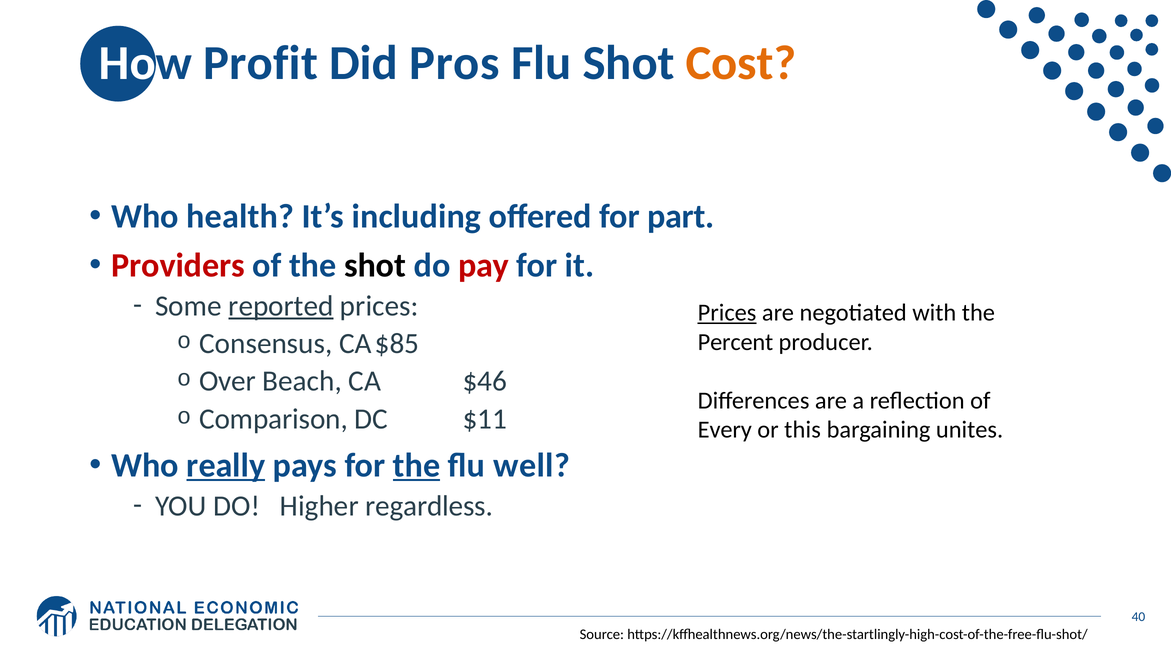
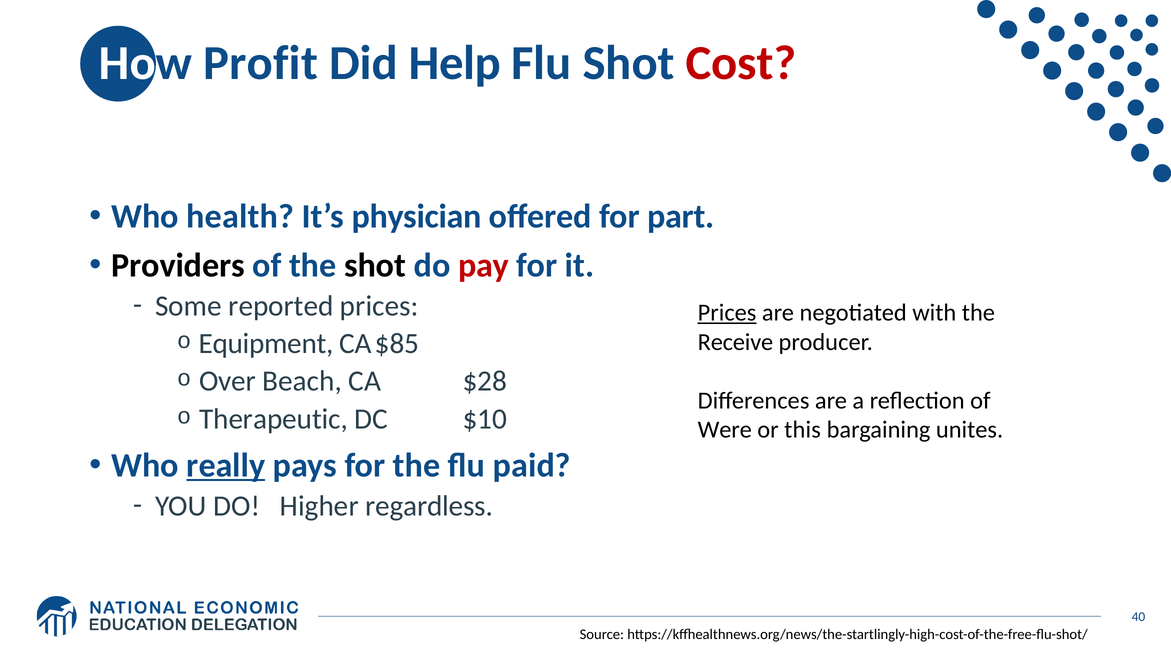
Pros: Pros -> Help (455, 63)
Cost colour: orange -> red (741, 63)
including: including -> physician (417, 216)
Providers colour: red -> black (178, 265)
reported underline: present -> none (281, 306)
Consensus: Consensus -> Equipment (266, 343)
Percent: Percent -> Receive (735, 342)
$46: $46 -> $28 (485, 381)
Comparison: Comparison -> Therapeutic (274, 419)
$11: $11 -> $10 (485, 419)
Every: Every -> Were (725, 430)
the underline: present -> none (417, 465)
well: well -> paid (532, 465)
